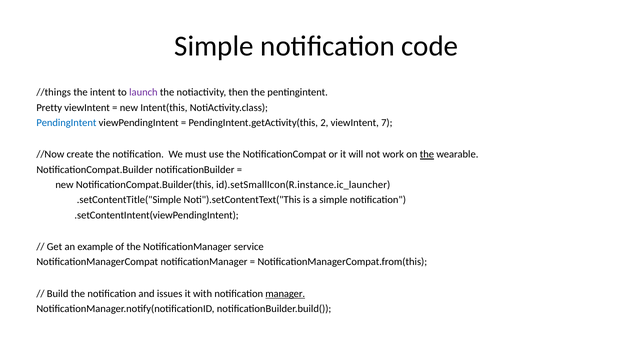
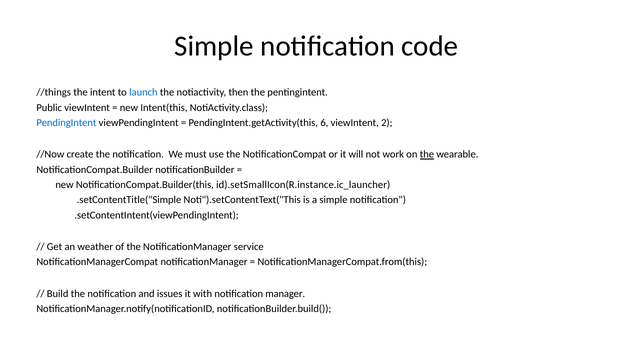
launch colour: purple -> blue (143, 93)
Pretty: Pretty -> Public (49, 108)
2: 2 -> 6 (324, 123)
7: 7 -> 2 (387, 123)
example: example -> weather (95, 247)
manager underline: present -> none (285, 294)
